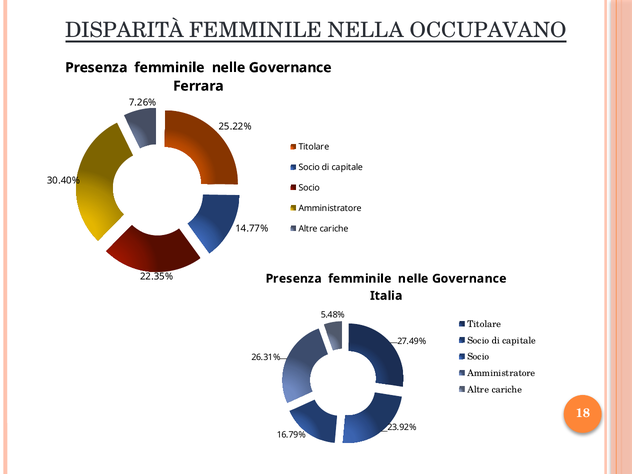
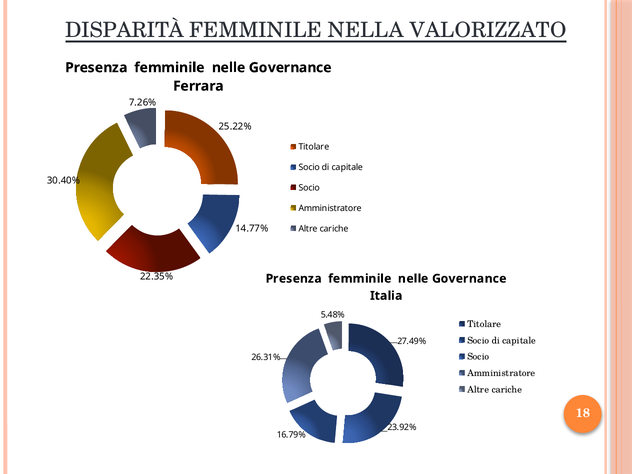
OCCUPAVANO: OCCUPAVANO -> VALORIZZATO (488, 30)
